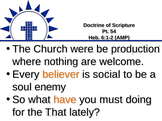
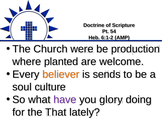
nothing: nothing -> planted (61, 62)
social: social -> sends (107, 75)
enemy: enemy -> culture (50, 87)
have colour: orange -> purple (65, 100)
must: must -> glory (111, 100)
